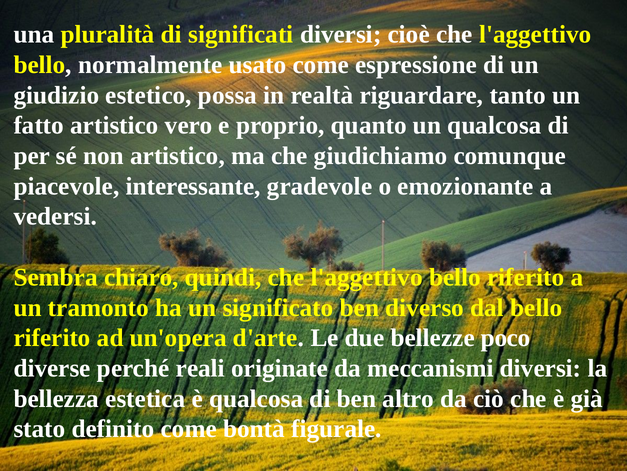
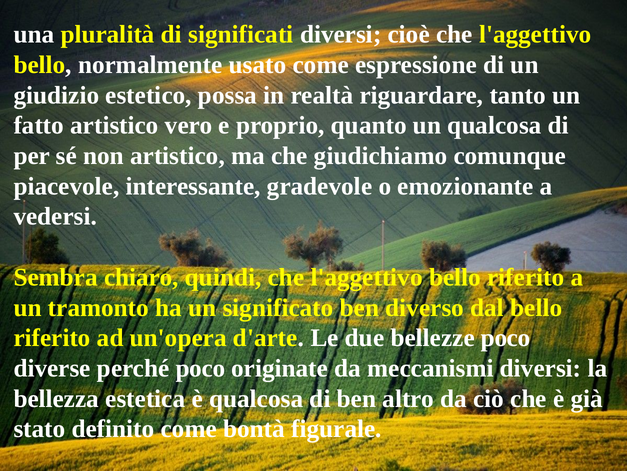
perché reali: reali -> poco (200, 368)
